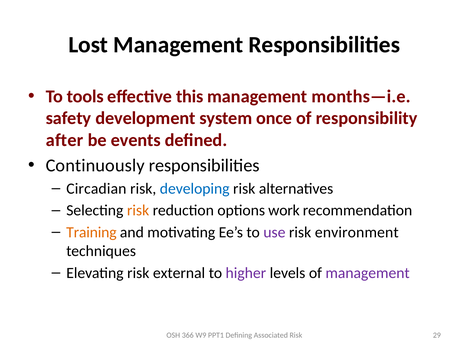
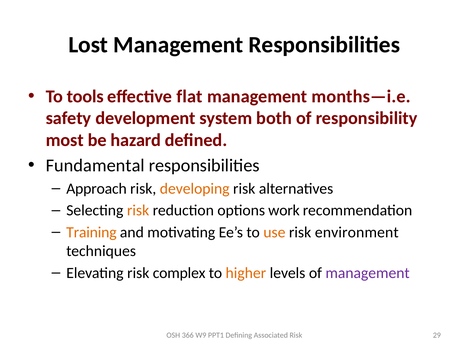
this: this -> flat (189, 97)
once: once -> both (274, 118)
after: after -> most (65, 140)
events: events -> hazard (136, 140)
Continuously: Continuously -> Fundamental (95, 166)
Circadian: Circadian -> Approach (97, 189)
developing colour: blue -> orange (195, 189)
use colour: purple -> orange (274, 233)
external: external -> complex (179, 273)
higher colour: purple -> orange (246, 273)
